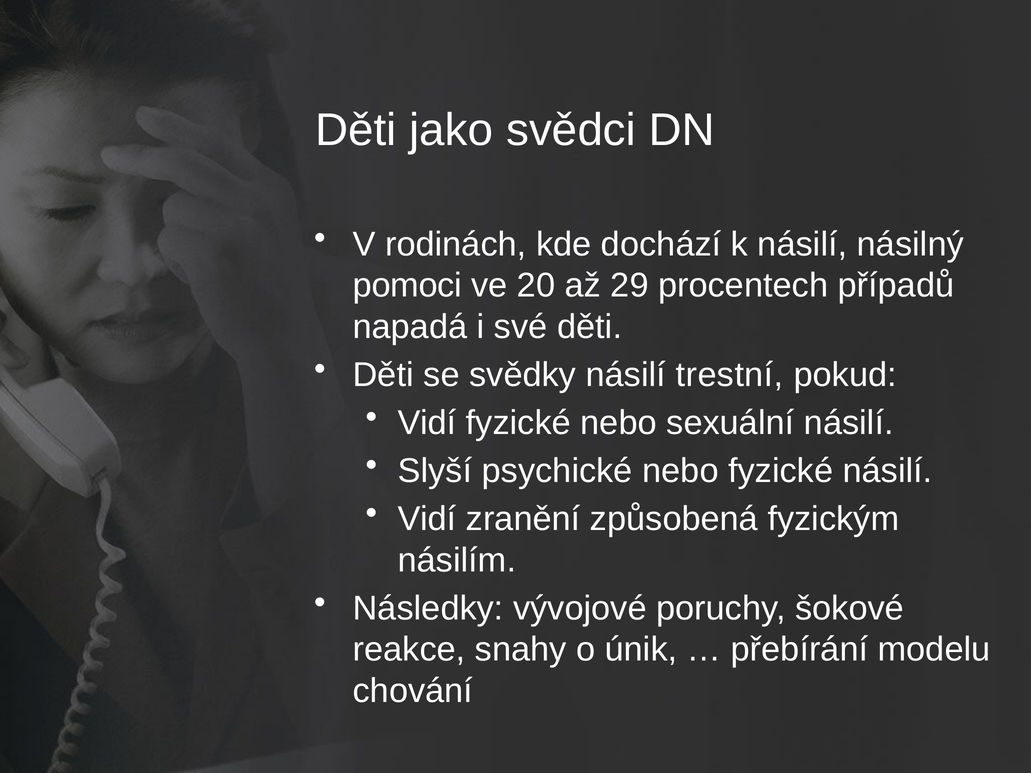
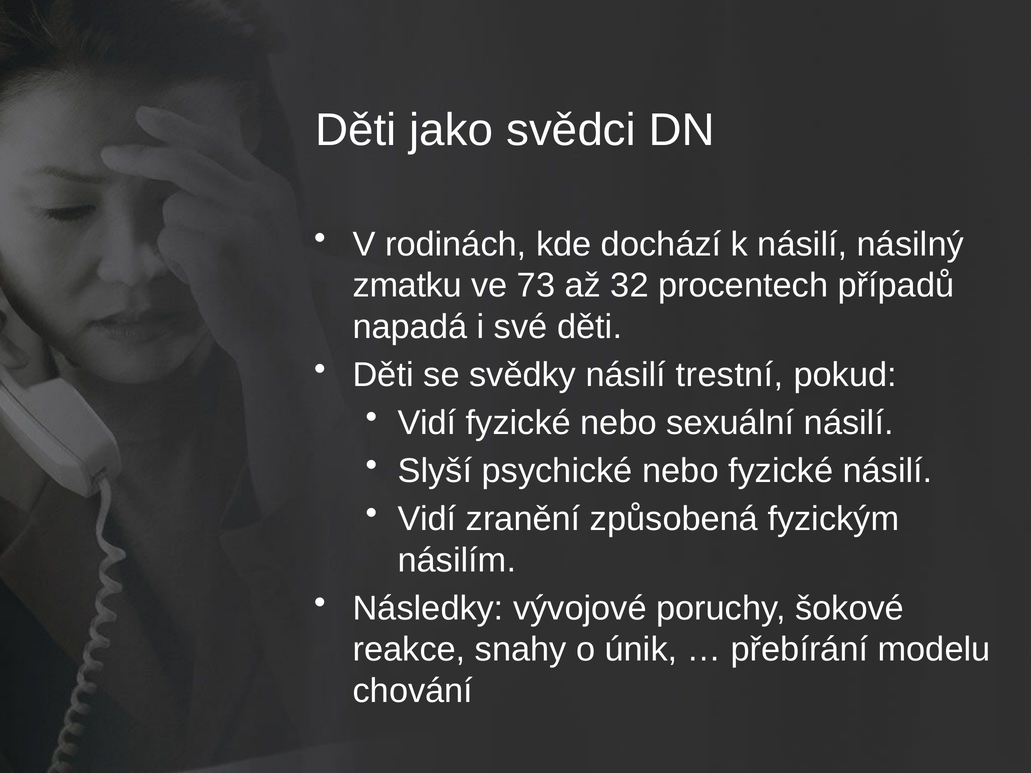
pomoci: pomoci -> zmatku (407, 286)
20: 20 -> 73 (536, 286)
29: 29 -> 32 (630, 286)
